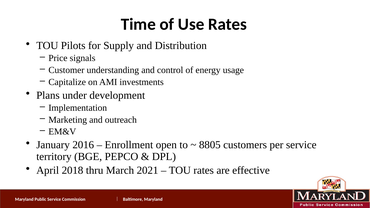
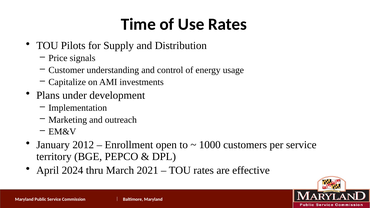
2016: 2016 -> 2012 (83, 145)
8805: 8805 -> 1000 (210, 145)
2018: 2018 -> 2024 (72, 170)
